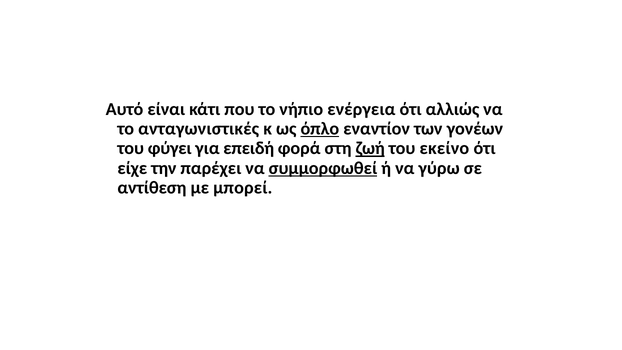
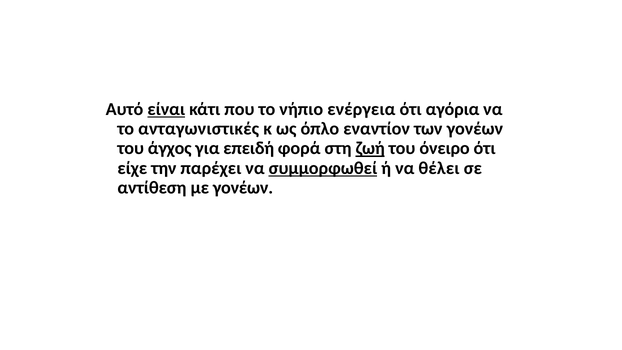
είναι underline: none -> present (166, 109)
αλλιώς: αλλιώς -> αγόρια (453, 109)
όπλο underline: present -> none (320, 129)
φύγει: φύγει -> άγχος (170, 148)
εκείνο: εκείνο -> όνειρο (445, 148)
γύρω: γύρω -> θέλει (439, 168)
με μπορεί: μπορεί -> γονέων (243, 188)
